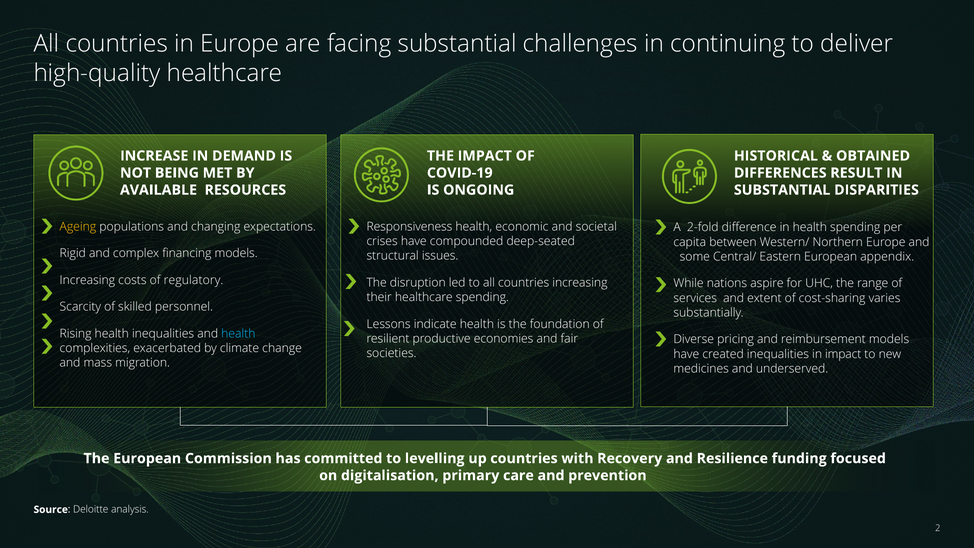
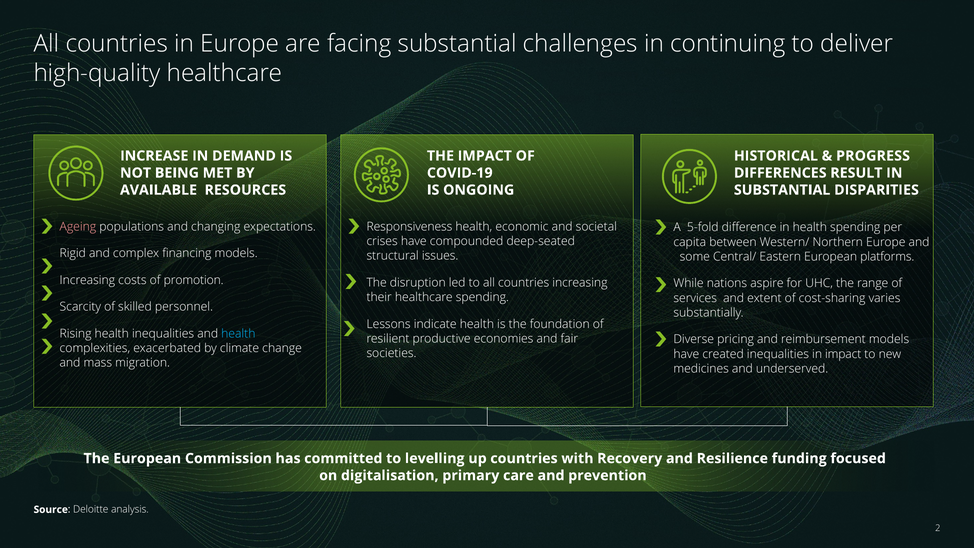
OBTAINED: OBTAINED -> PROGRESS (873, 156)
Ageing colour: yellow -> pink (78, 227)
2-fold: 2-fold -> 5-fold (703, 227)
appendix: appendix -> platforms (887, 257)
regulatory: regulatory -> promotion (194, 280)
